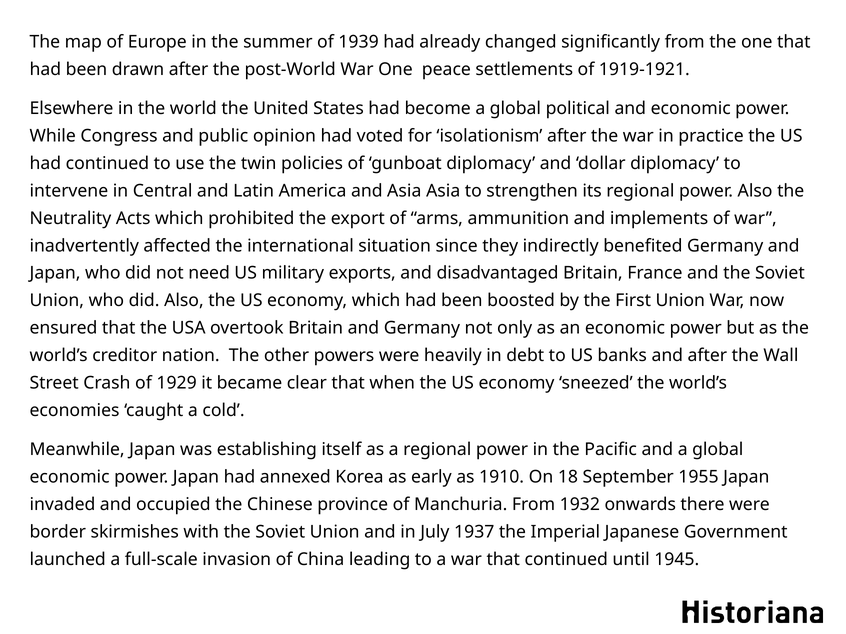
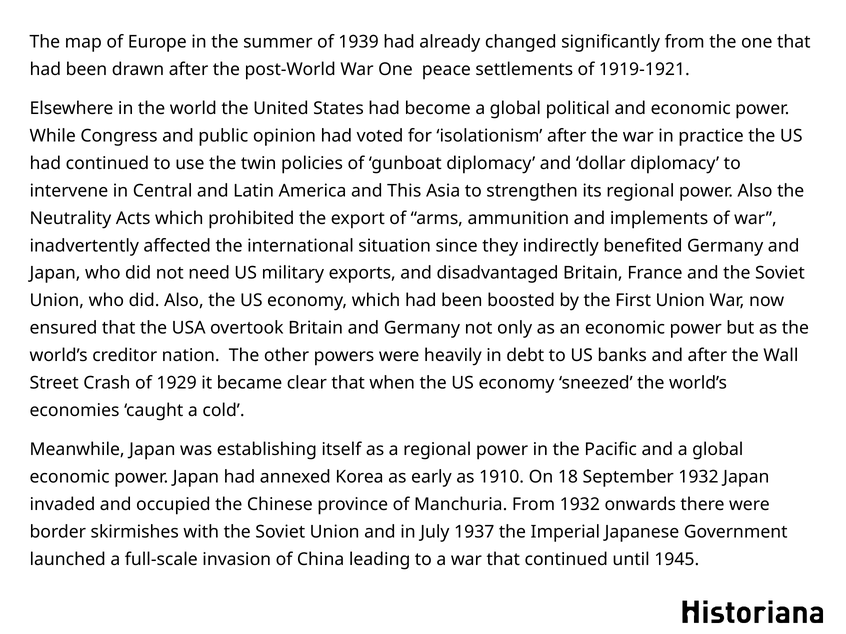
and Asia: Asia -> This (404, 191)
September 1955: 1955 -> 1932 (698, 478)
